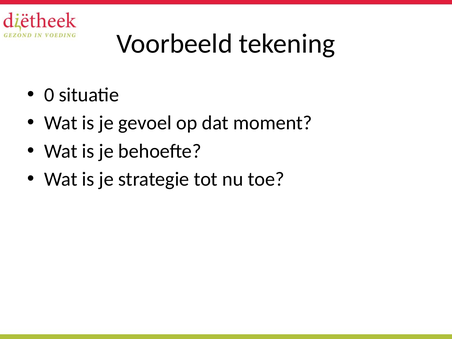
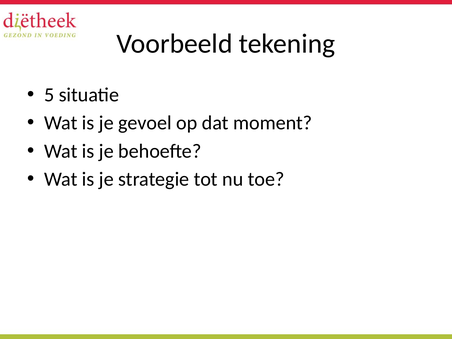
0: 0 -> 5 (49, 95)
